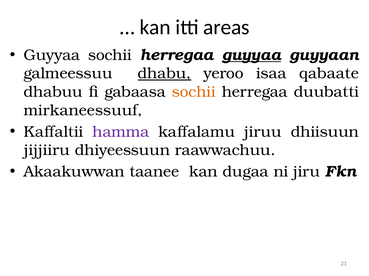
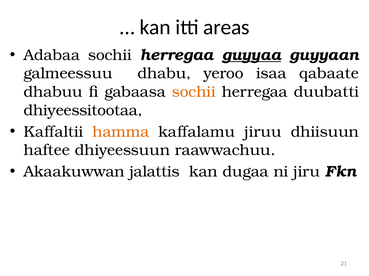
Guyyaa: Guyyaa -> Adabaa (52, 55)
dhabu underline: present -> none (164, 74)
mirkaneessuuf: mirkaneessuuf -> dhiyeessitootaa (83, 111)
hamma colour: purple -> orange (121, 132)
jijjiiru: jijjiiru -> haftee (47, 151)
taanee: taanee -> jalattis (154, 172)
